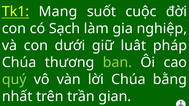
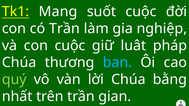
có Sạch: Sạch -> Trần (64, 29)
con dưới: dưới -> cuộc (70, 46)
ban colour: light green -> light blue (117, 63)
